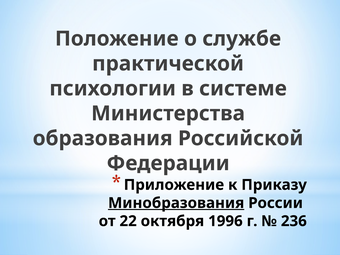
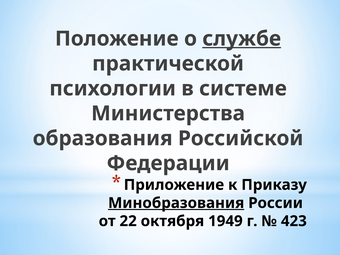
службе underline: none -> present (242, 39)
1996: 1996 -> 1949 (225, 221)
236: 236 -> 423 (294, 221)
